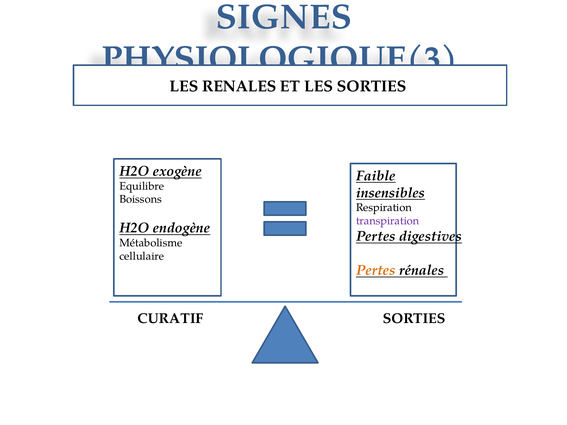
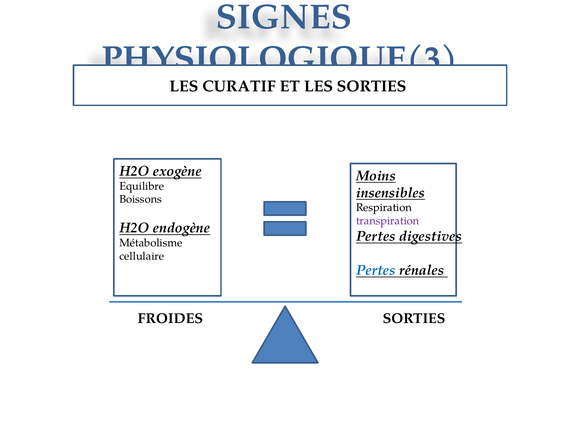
RENALES: RENALES -> CURATIF (239, 86)
Faible: Faible -> Moins (376, 176)
Pertes colour: orange -> blue (376, 270)
CURATIF: CURATIF -> FROIDES (171, 319)
